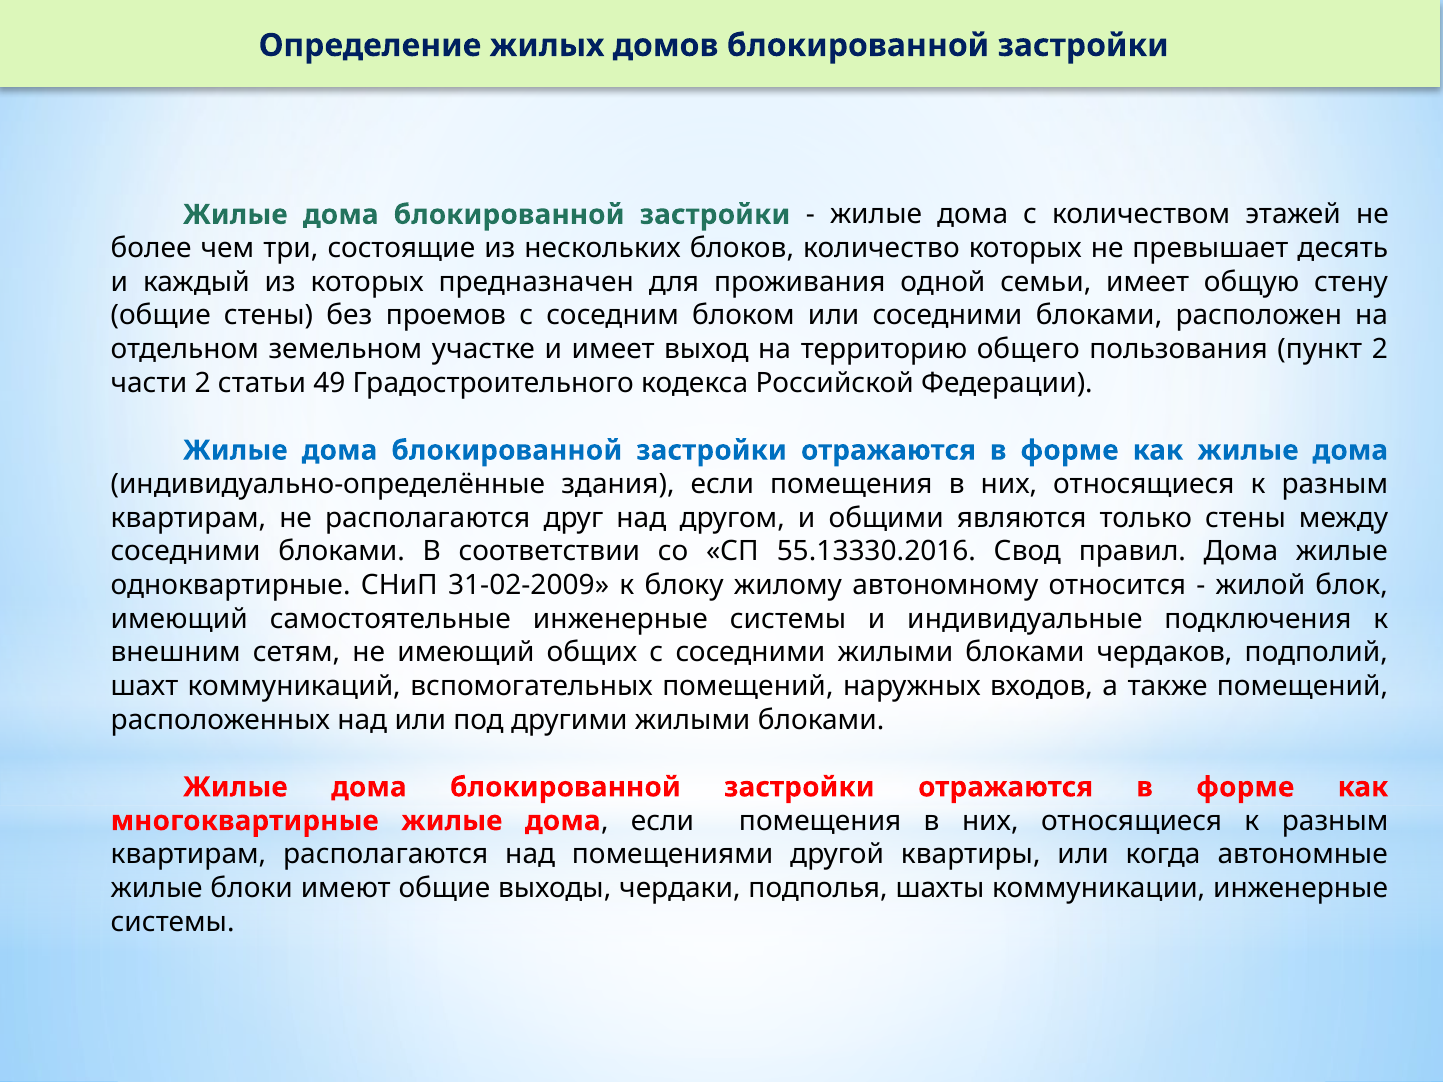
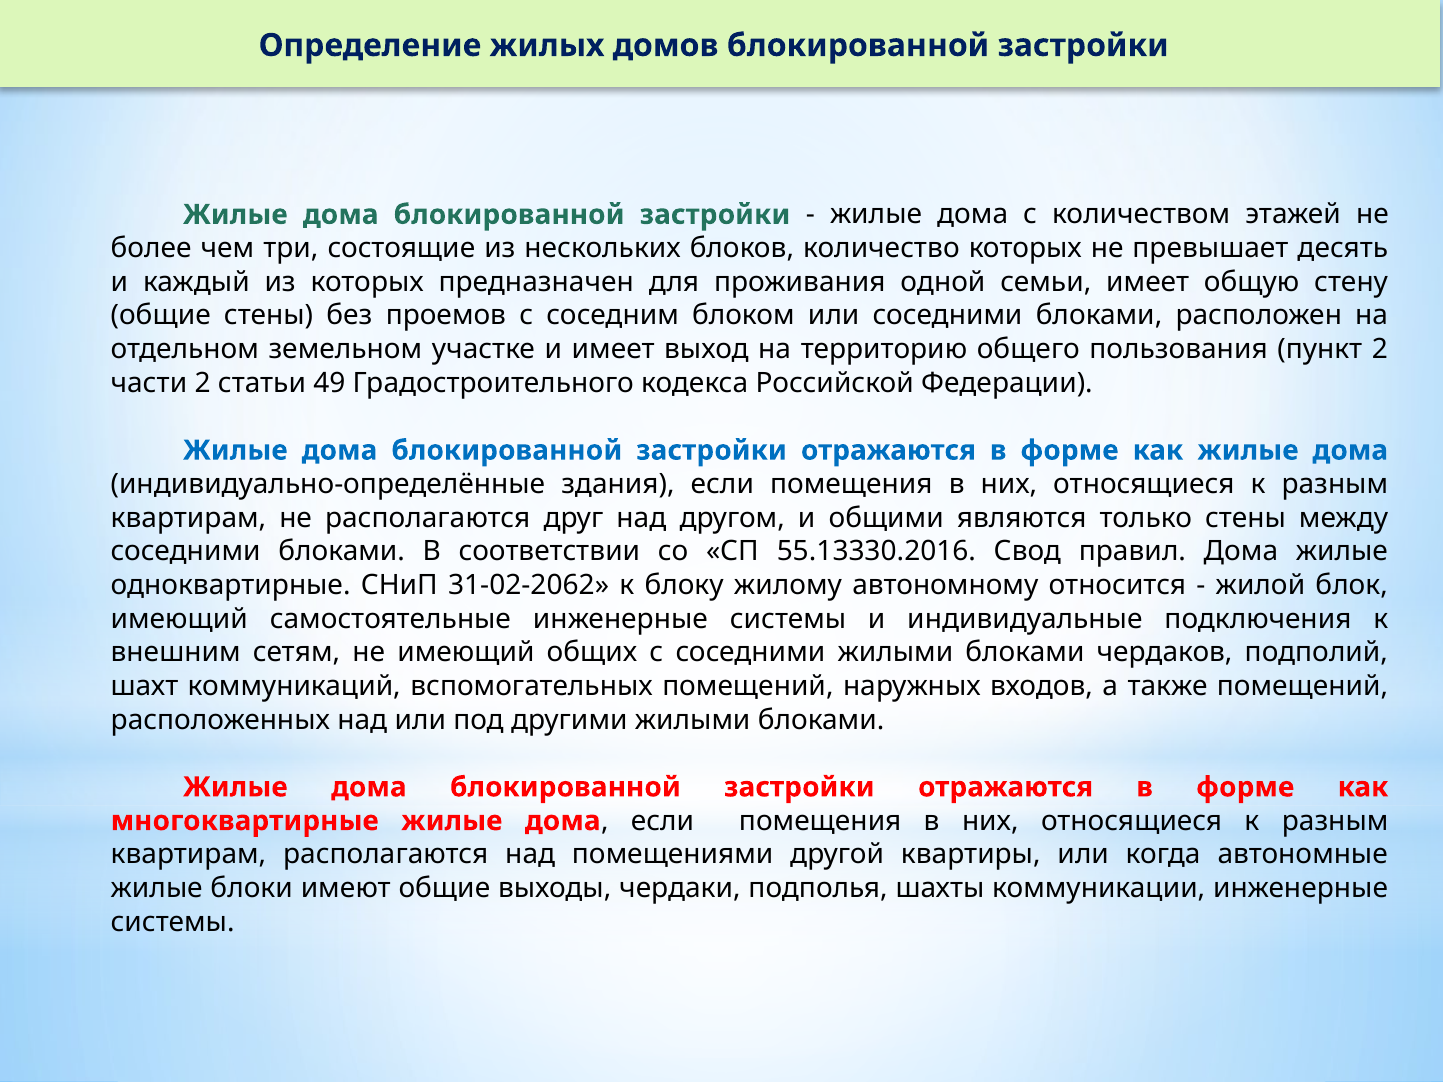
31-02-2009: 31-02-2009 -> 31-02-2062 (529, 585)
